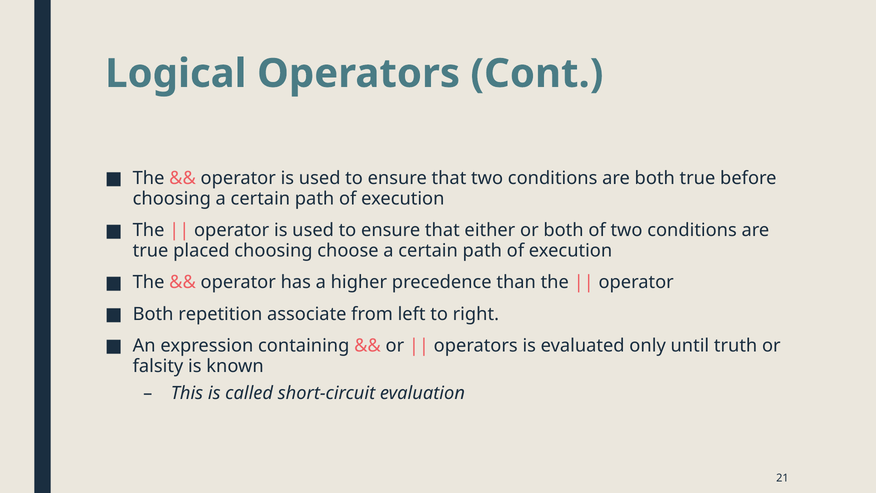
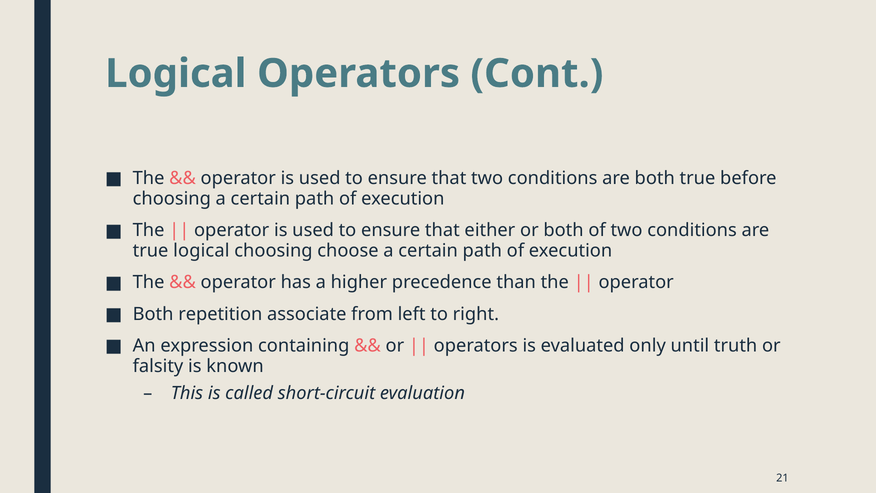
true placed: placed -> logical (201, 251)
